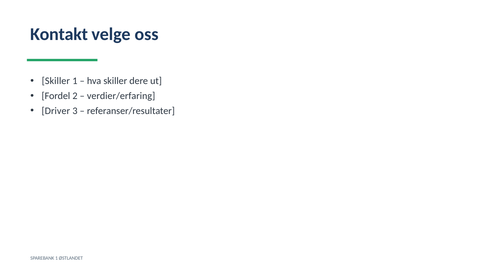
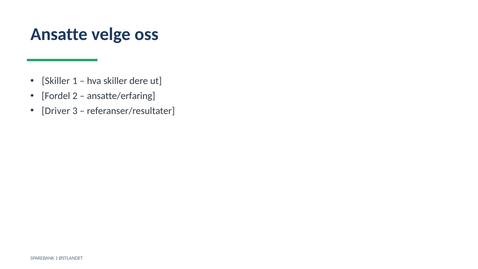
Kontakt: Kontakt -> Ansatte (59, 34)
verdier/erfaring: verdier/erfaring -> ansatte/erfaring (121, 96)
